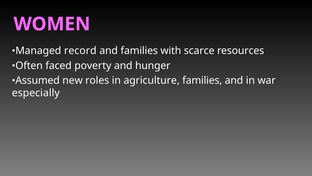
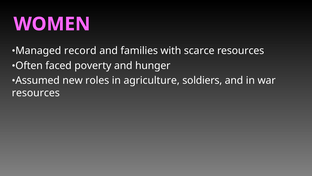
agriculture families: families -> soldiers (202, 80)
especially: especially -> resources (36, 93)
